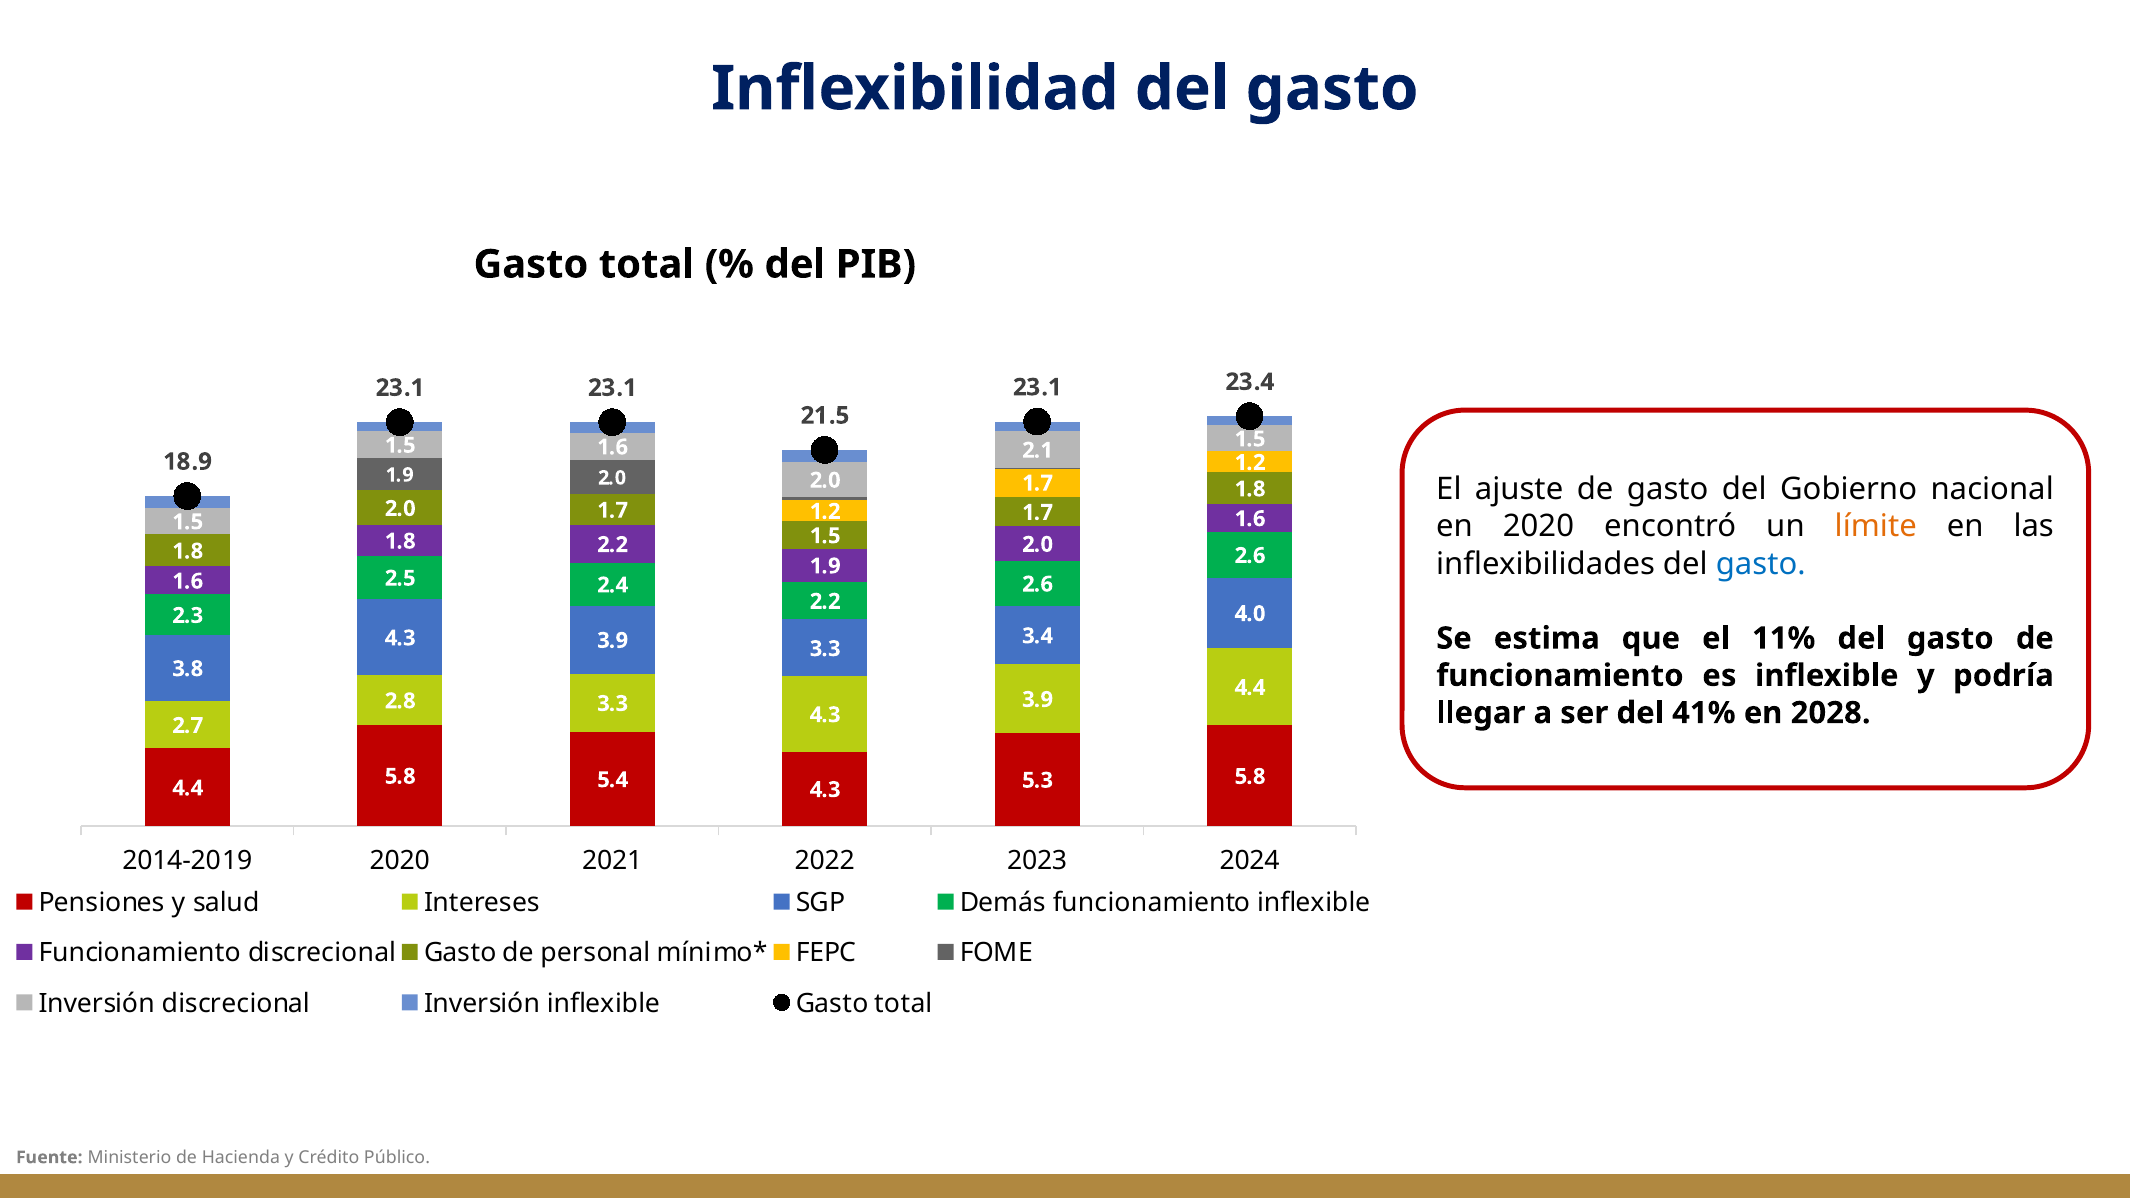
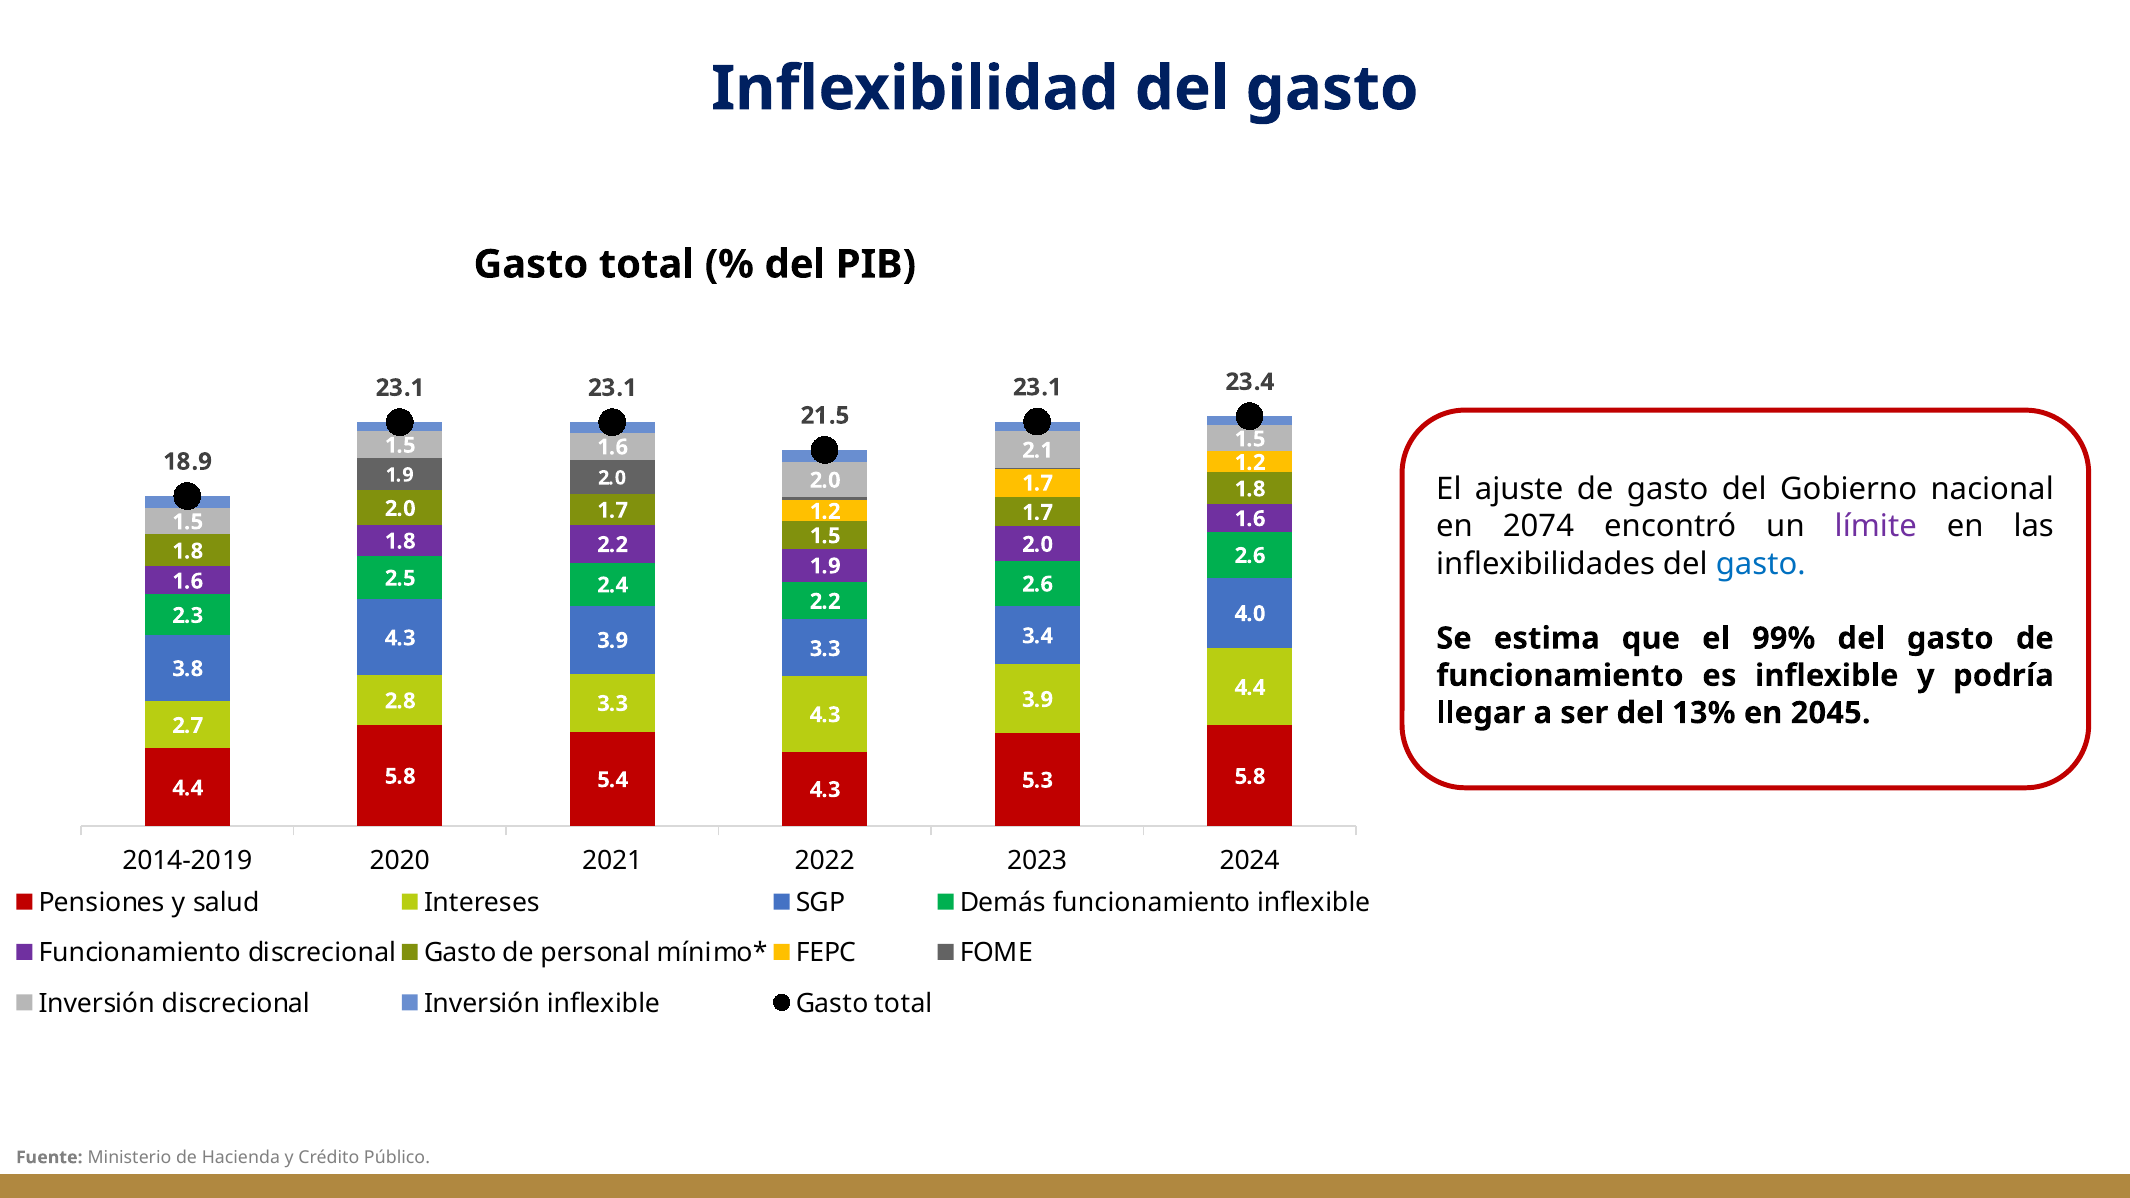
en 2020: 2020 -> 2074 (1538, 527)
límite colour: orange -> purple (1876, 527)
11%: 11% -> 99% (1784, 638)
41%: 41% -> 13% (1704, 713)
2028: 2028 -> 2045 (1831, 713)
